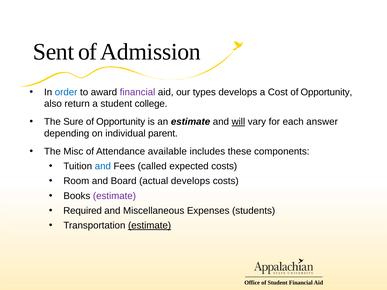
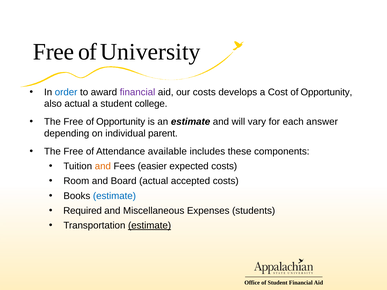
Sent: Sent -> Free (53, 52)
Admission: Admission -> University (150, 52)
our types: types -> costs (204, 92)
also return: return -> actual (77, 104)
Sure: Sure -> Free (73, 122)
will underline: present -> none (238, 122)
Misc: Misc -> Free (73, 152)
and colour: blue -> orange (103, 166)
called: called -> easier (152, 166)
actual develops: develops -> accepted (190, 181)
estimate colour: purple -> blue (114, 196)
